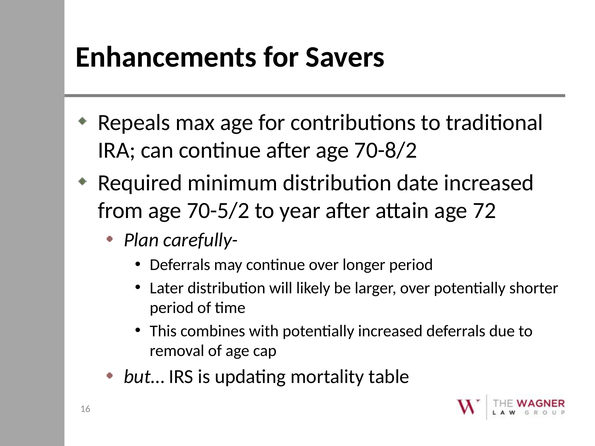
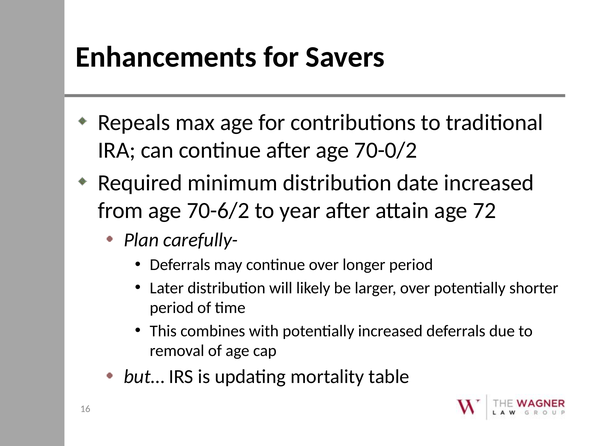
70-8/2: 70-8/2 -> 70-0/2 (386, 150)
70-5/2: 70-5/2 -> 70-6/2 (218, 211)
